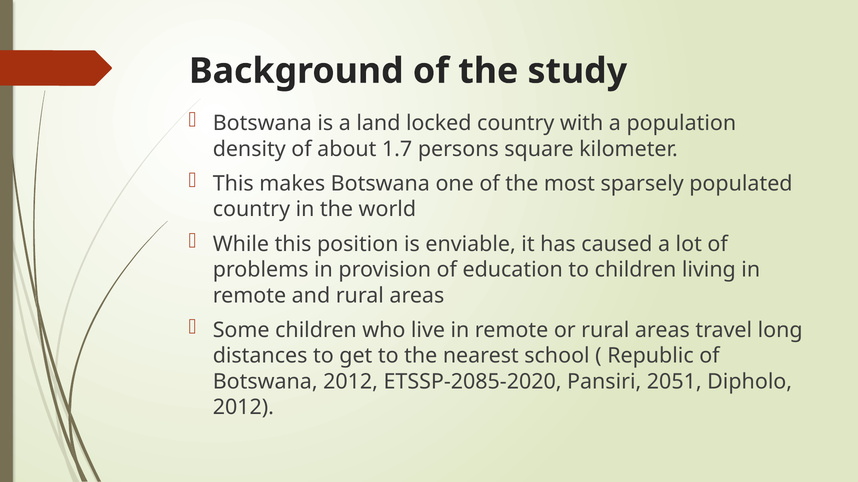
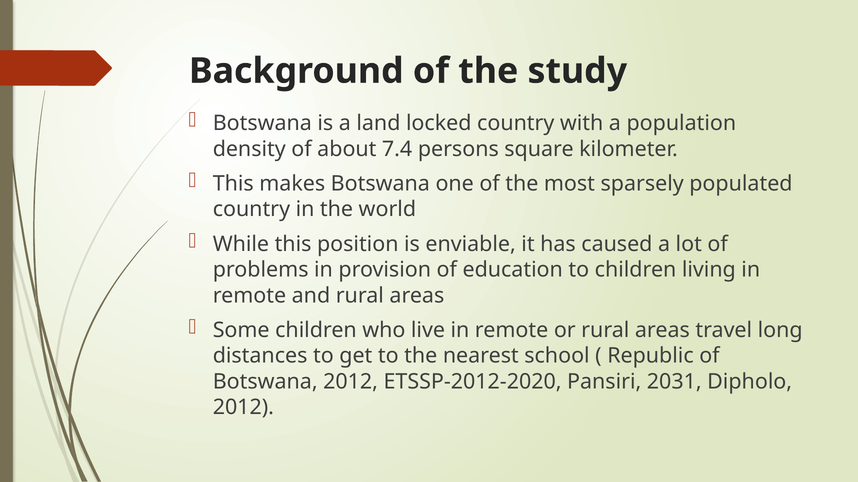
1.7: 1.7 -> 7.4 (397, 149)
ETSSP-2085-2020: ETSSP-2085-2020 -> ETSSP-2012-2020 (473, 382)
2051: 2051 -> 2031 (674, 382)
